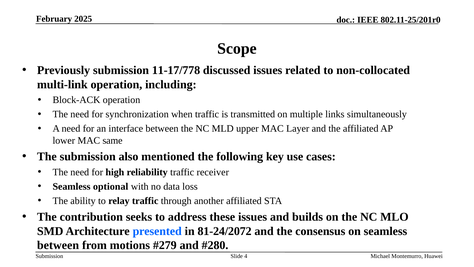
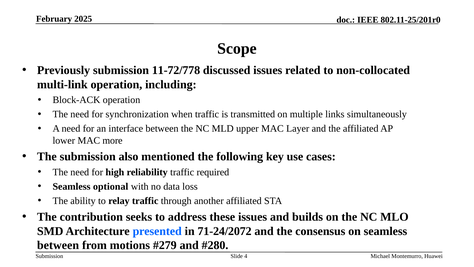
11-17/778: 11-17/778 -> 11-72/778 (176, 70)
same: same -> more (112, 140)
receiver: receiver -> required (213, 172)
81-24/2072: 81-24/2072 -> 71-24/2072 (225, 231)
